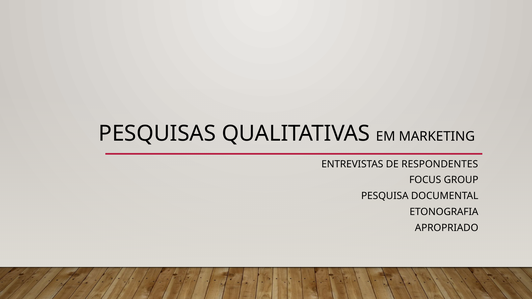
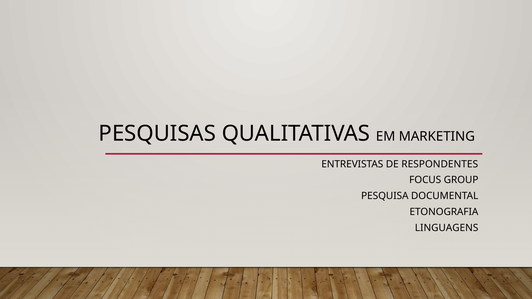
APROPRIADO: APROPRIADO -> LINGUAGENS (447, 228)
